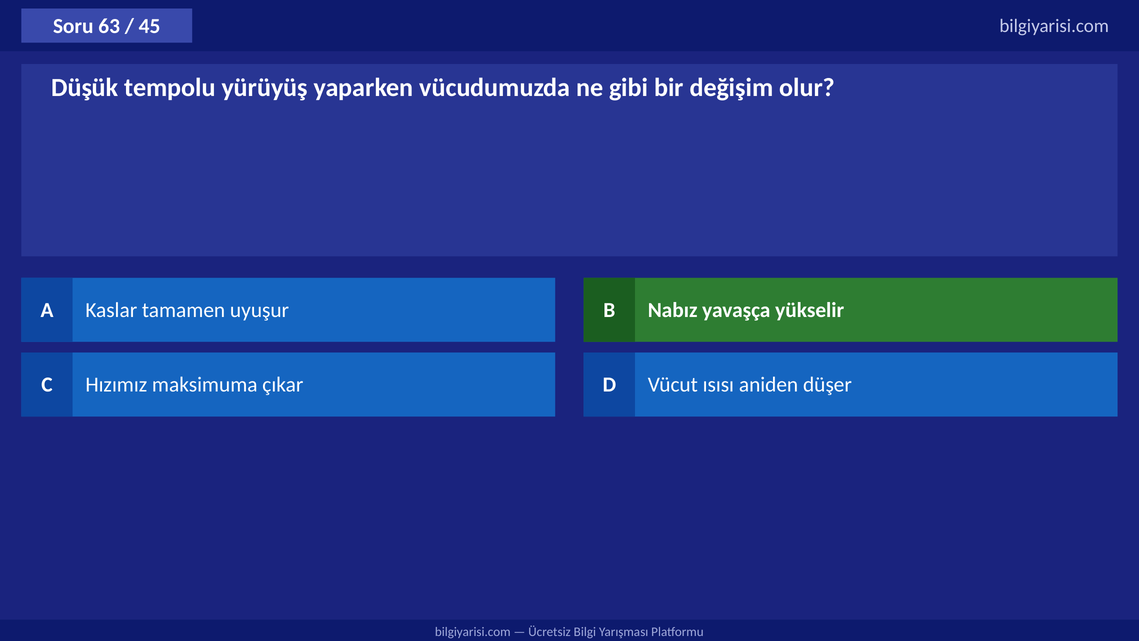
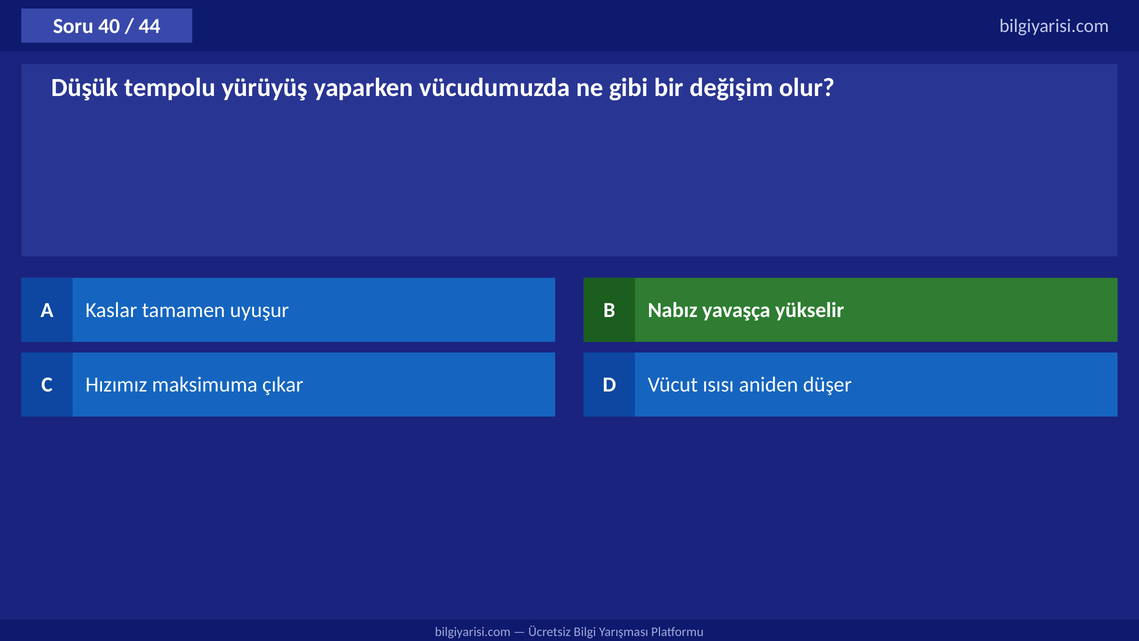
63: 63 -> 40 (109, 26)
45: 45 -> 44 (150, 26)
